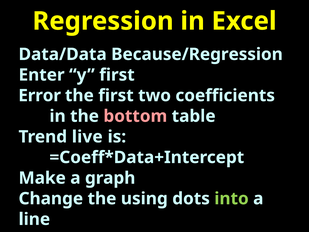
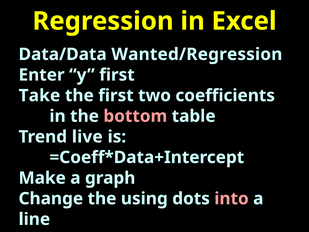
Because/Regression: Because/Regression -> Wanted/Regression (197, 54)
Error: Error -> Take (39, 95)
into colour: light green -> pink (232, 198)
